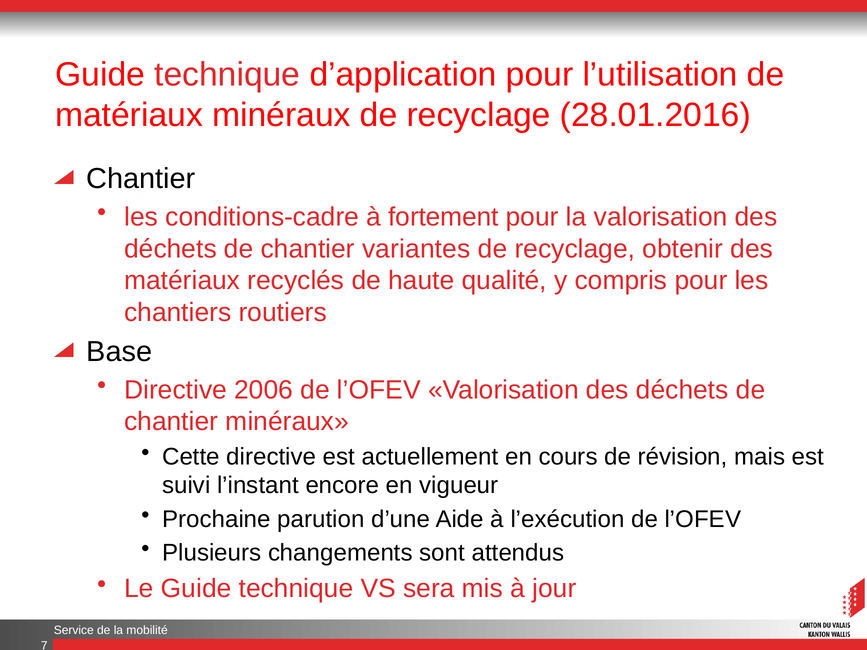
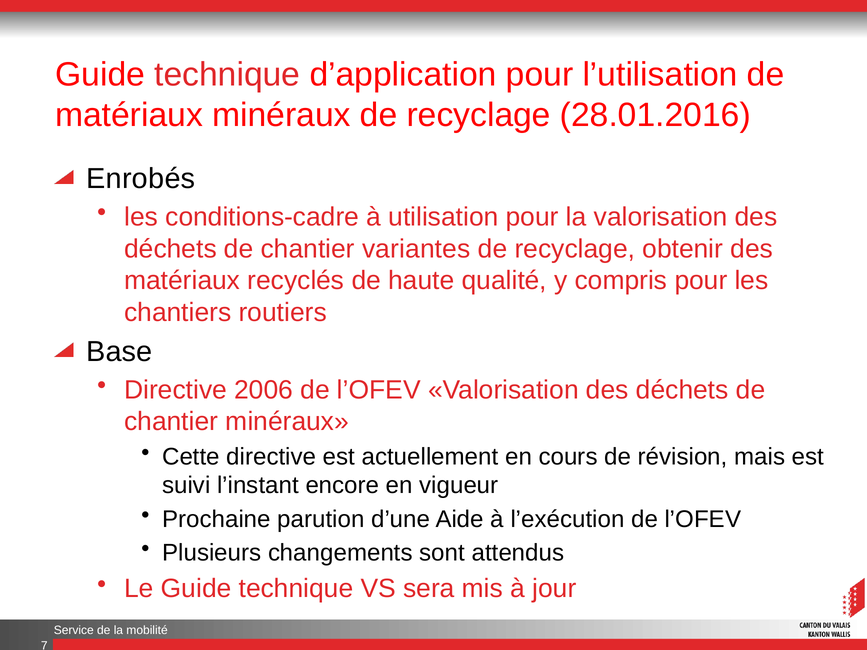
Chantier: Chantier -> Enrobés (141, 179)
fortement: fortement -> utilisation (443, 217)
